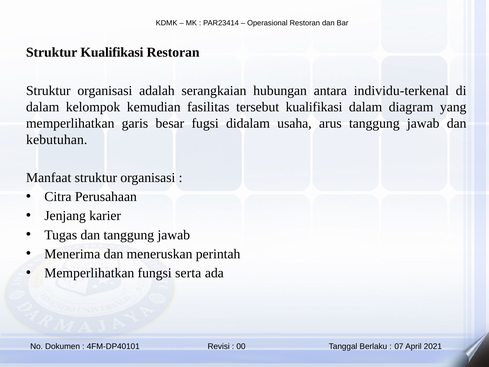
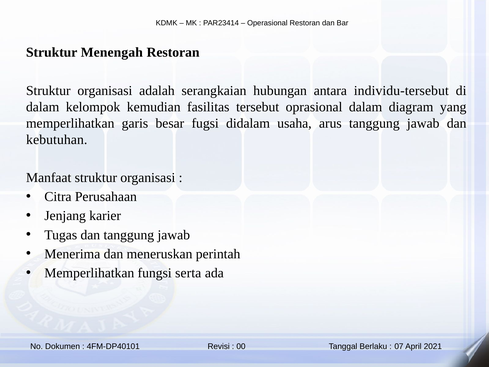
Struktur Kualifikasi: Kualifikasi -> Menengah (112, 52)
individu-terkenal: individu-terkenal -> individu-tersebut (401, 91)
tersebut kualifikasi: kualifikasi -> oprasional (314, 107)
